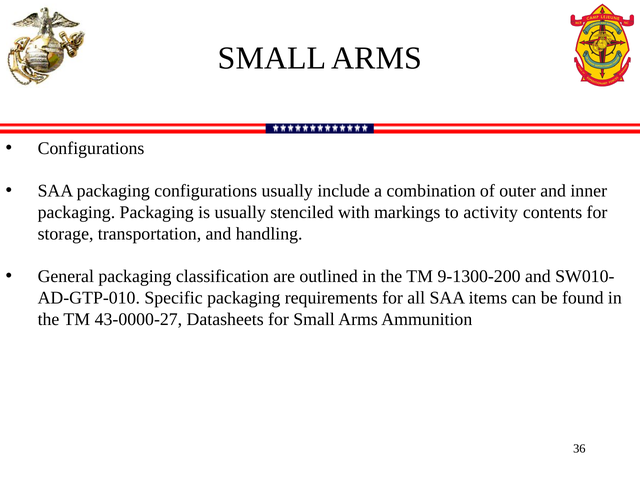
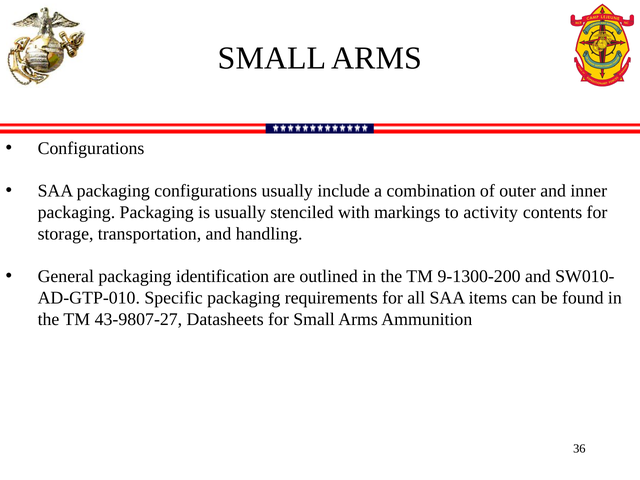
classification: classification -> identification (223, 276)
43-0000-27: 43-0000-27 -> 43-9807-27 (138, 319)
